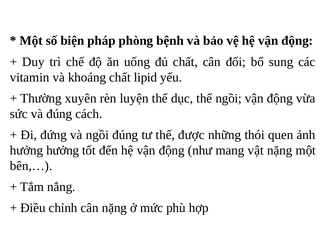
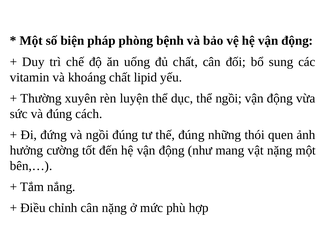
thế được: được -> đúng (191, 135)
hưởng hưởng: hưởng -> cường (63, 151)
